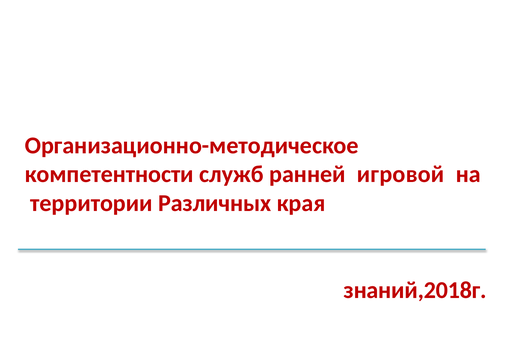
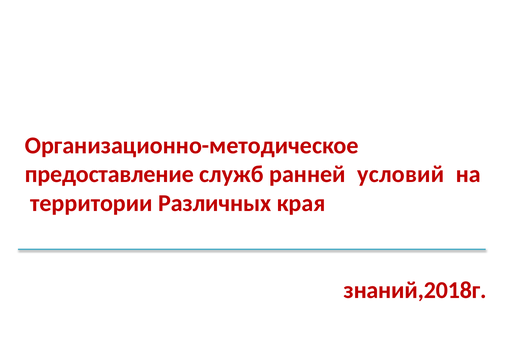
компетентности: компетентности -> предоставление (109, 174)
игровой: игровой -> условий (401, 174)
